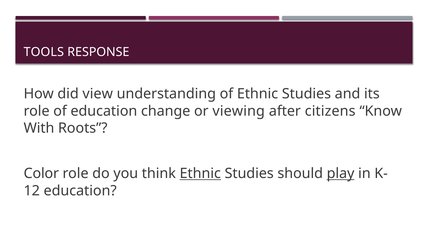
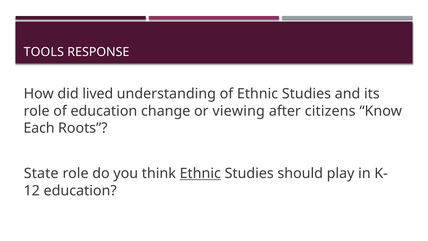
view: view -> lived (98, 94)
With: With -> Each (39, 128)
Color: Color -> State (41, 173)
play underline: present -> none (341, 173)
